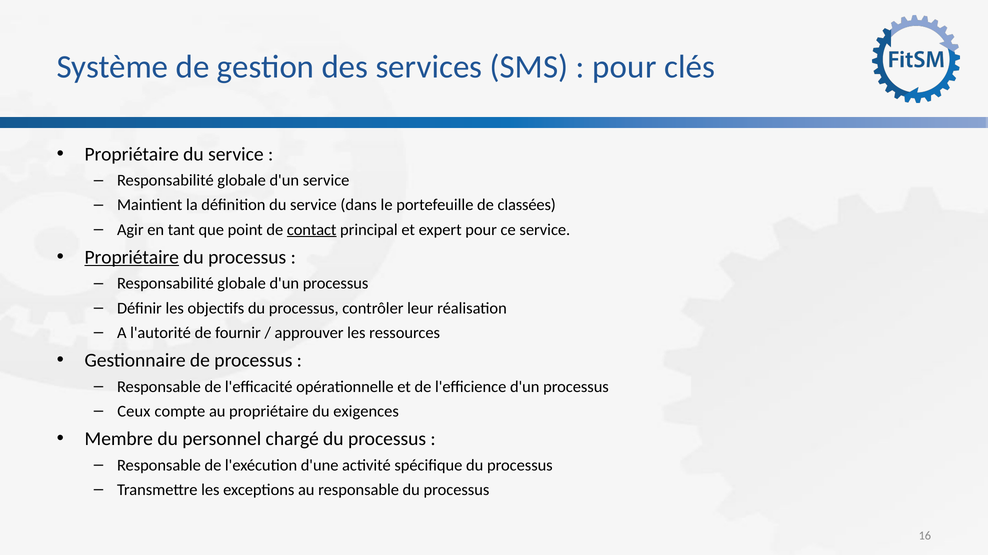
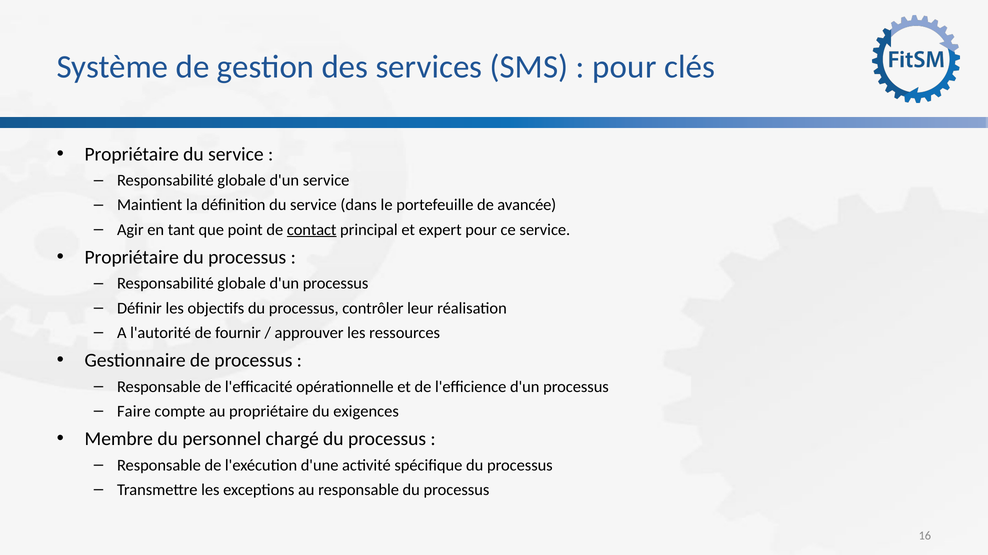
classées: classées -> avancée (527, 205)
Propriétaire underline: present -> none (132, 258)
Ceux: Ceux -> Faire (134, 412)
